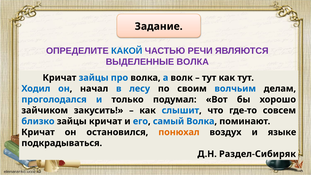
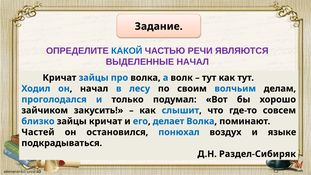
ВЫДЕЛЕННЫЕ ВОЛКА: ВОЛКА -> НАЧАЛ (193, 62)
самый: самый -> делает (169, 121)
Кричат: Кричат -> Частей (38, 132)
понюхал colour: orange -> blue (179, 132)
